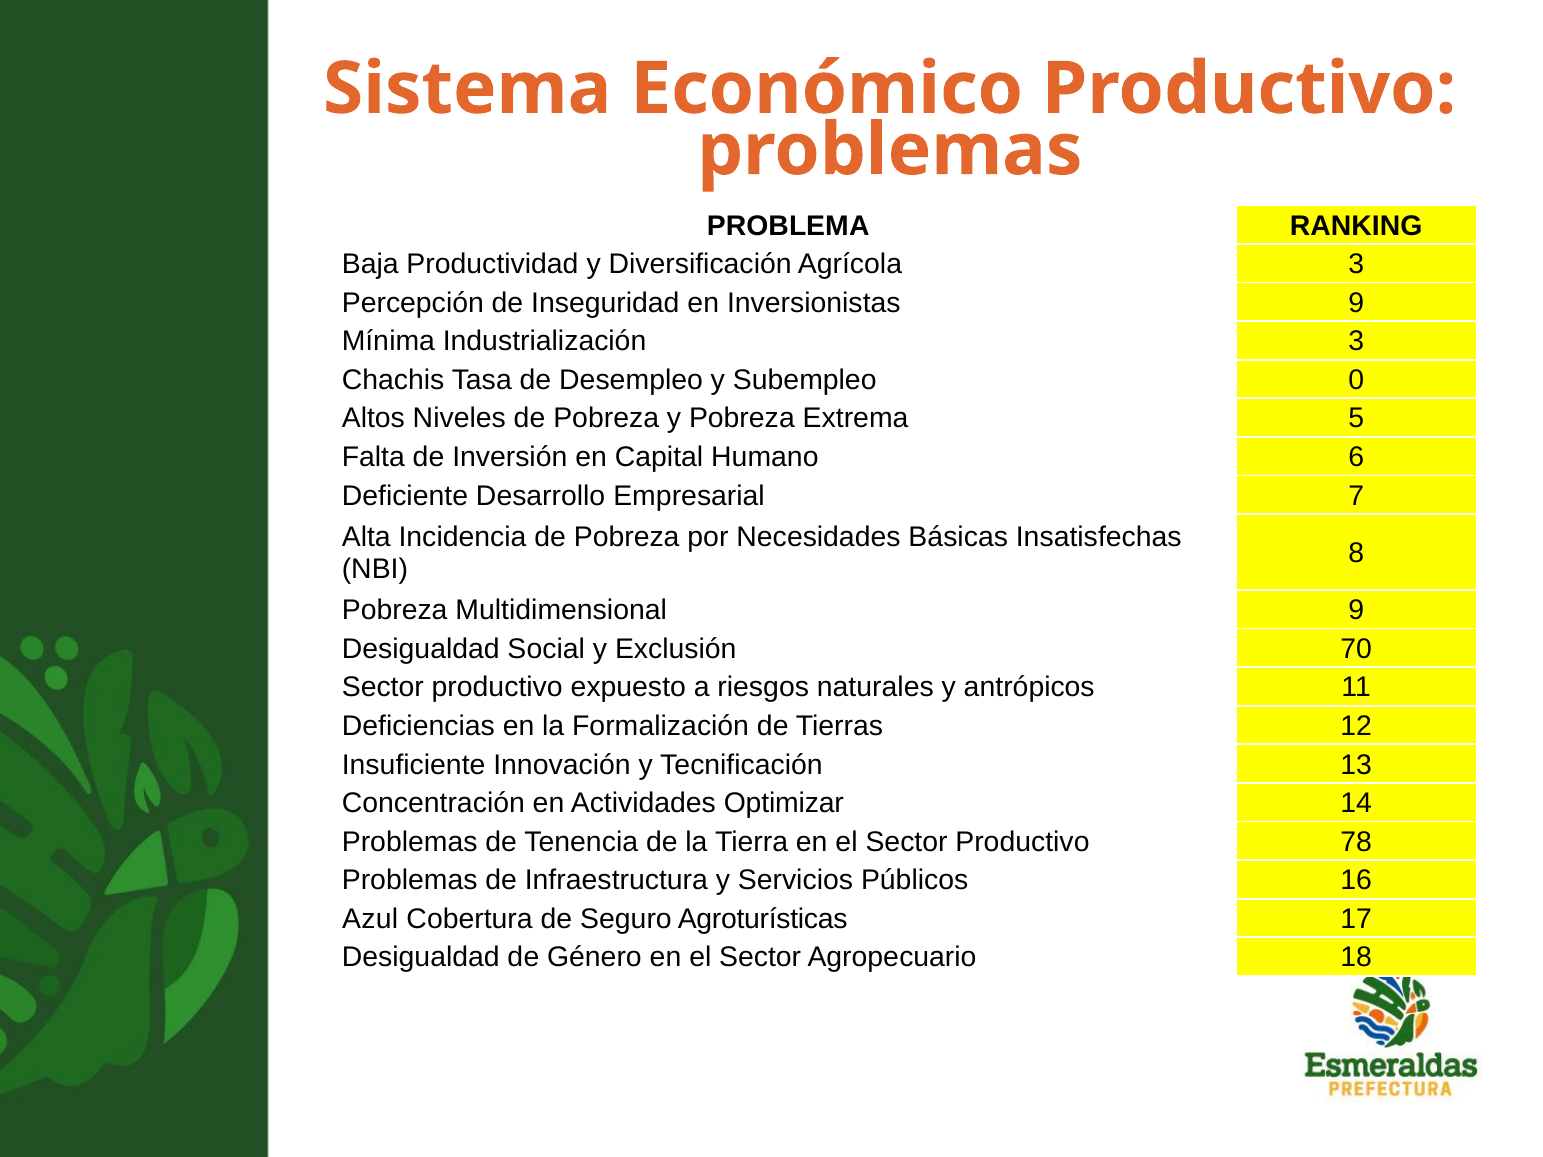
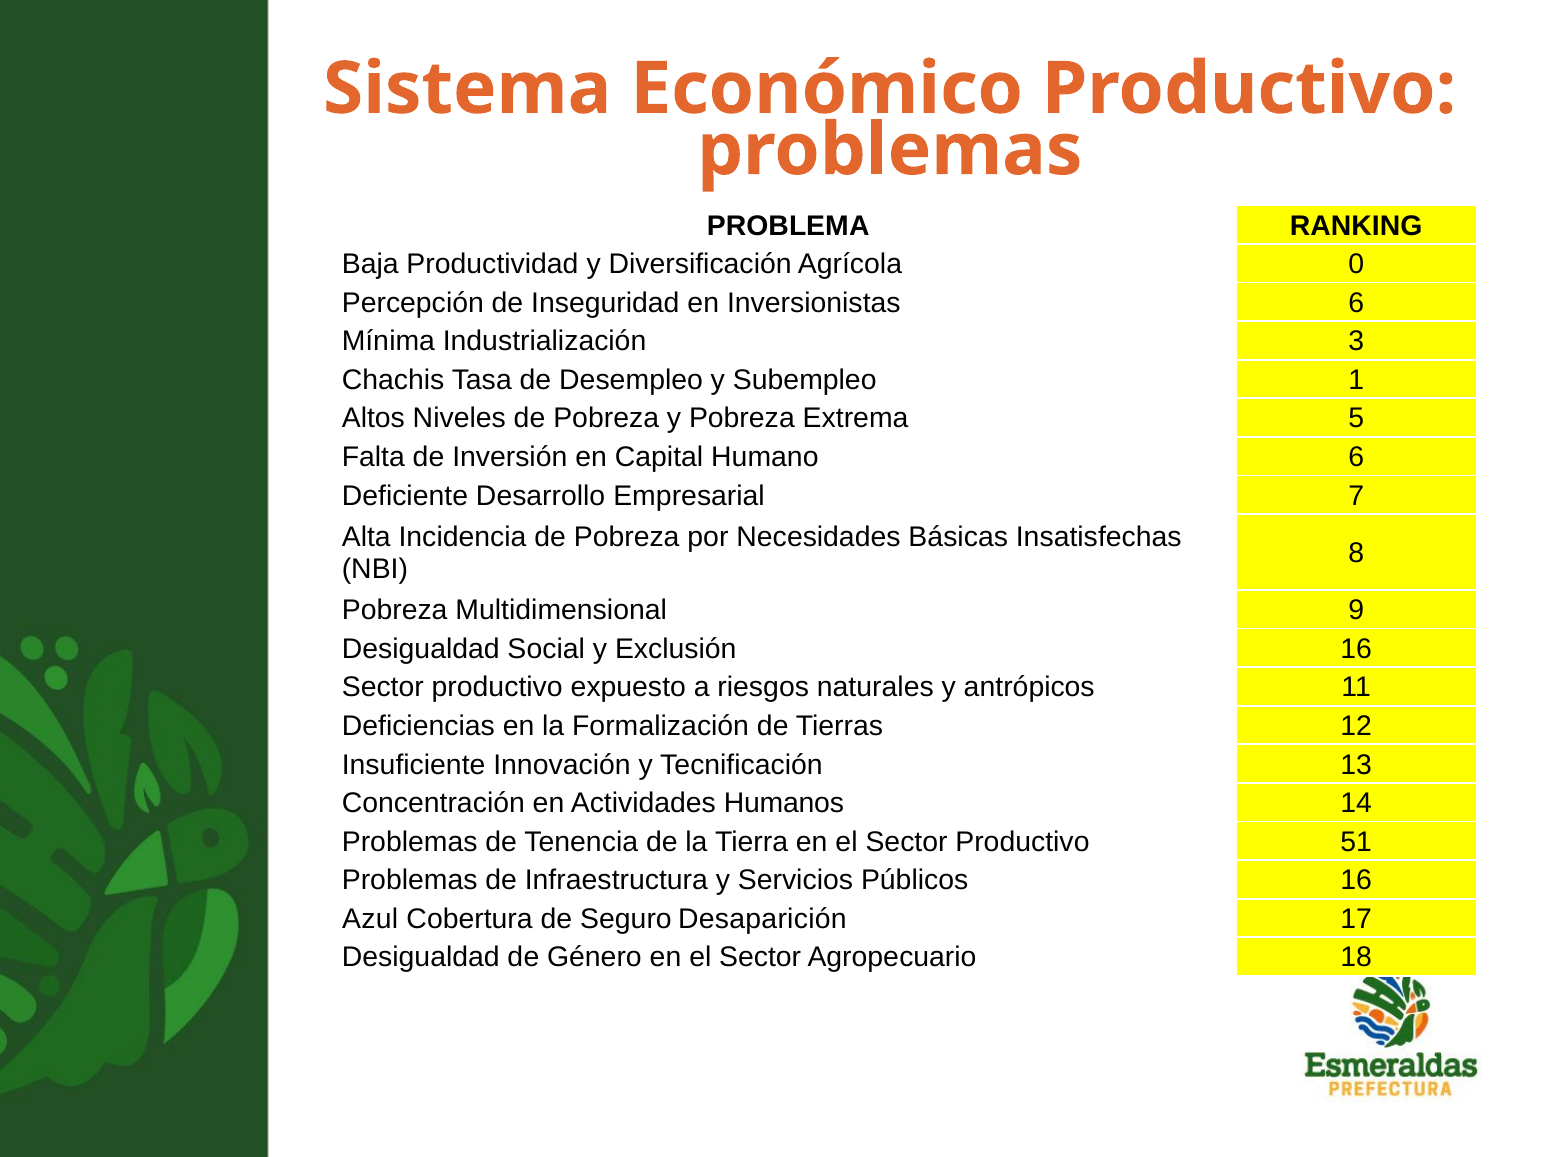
Agrícola 3: 3 -> 0 (1356, 264)
Inversionistas 9: 9 -> 6 (1356, 303)
0: 0 -> 1 (1356, 380)
Exclusión 70: 70 -> 16 (1356, 649)
Optimizar: Optimizar -> Humanos (784, 803)
78: 78 -> 51 (1356, 842)
Agroturísticas: Agroturísticas -> Desaparición (762, 919)
